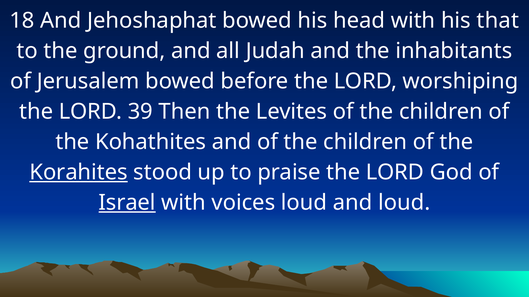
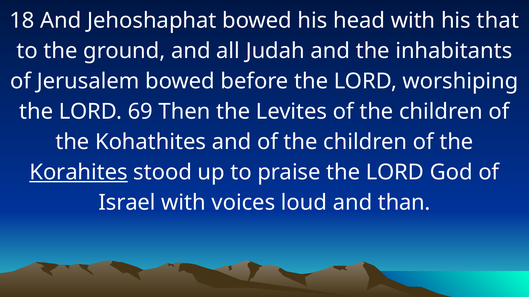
39: 39 -> 69 (140, 112)
Israel underline: present -> none (127, 203)
and loud: loud -> than (404, 203)
